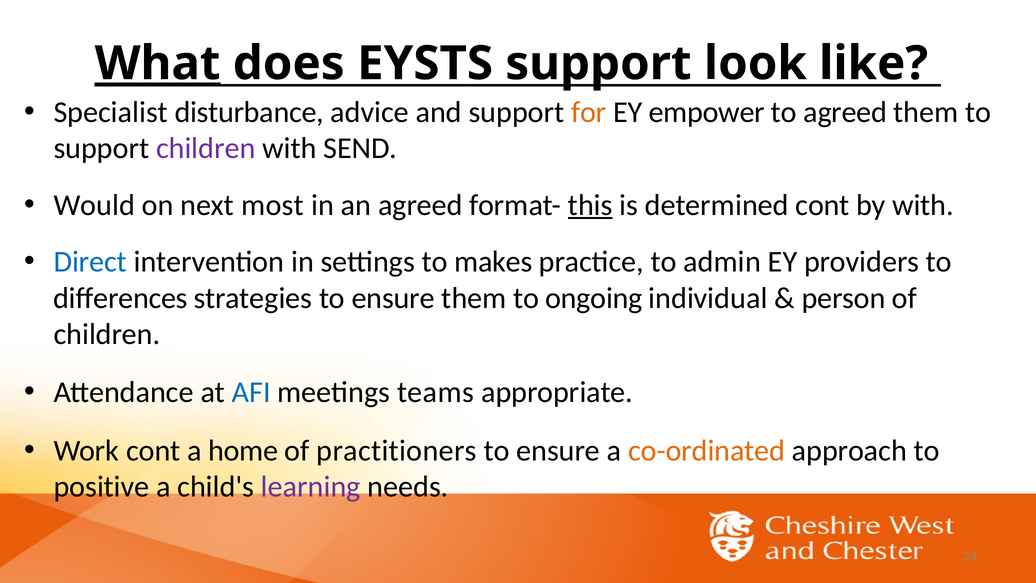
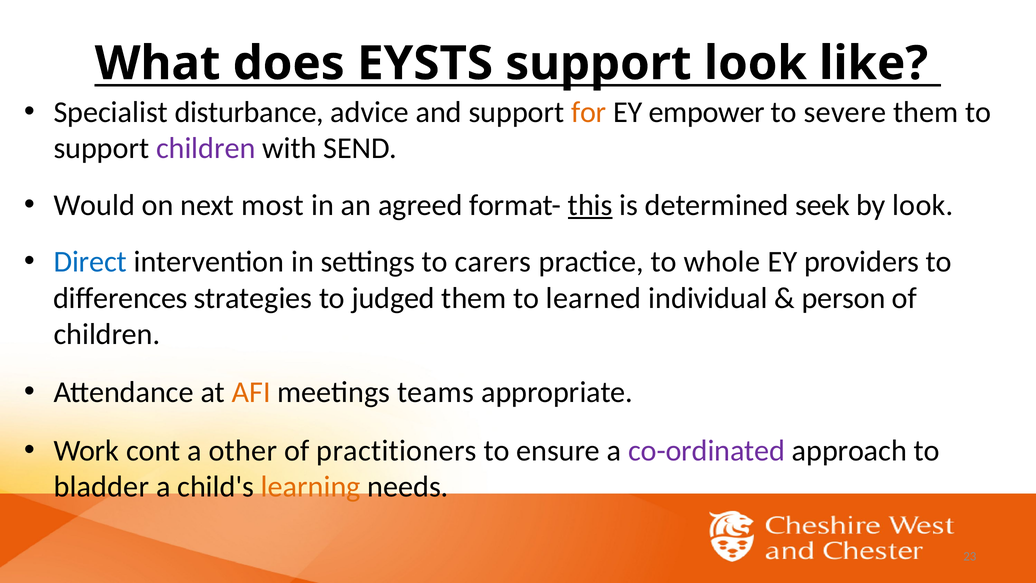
What underline: present -> none (158, 63)
to agreed: agreed -> severe (845, 112)
determined cont: cont -> seek (822, 205)
by with: with -> look (923, 205)
makes: makes -> carers (493, 262)
admin: admin -> whole (722, 262)
strategies to ensure: ensure -> judged (393, 298)
ongoing: ongoing -> learned (594, 298)
AFI colour: blue -> orange (251, 392)
home: home -> other (243, 450)
co-ordinated colour: orange -> purple (707, 450)
positive: positive -> bladder (101, 487)
learning colour: purple -> orange (311, 487)
